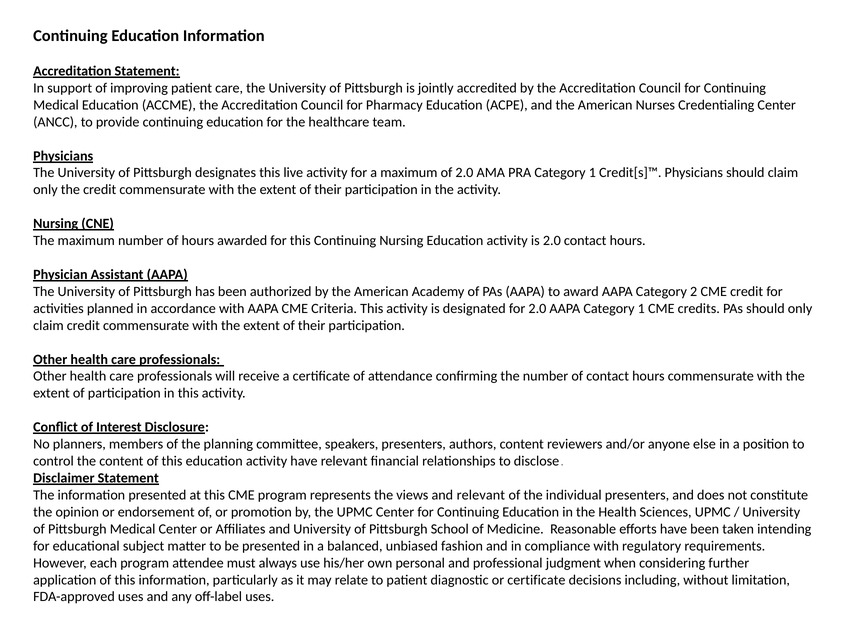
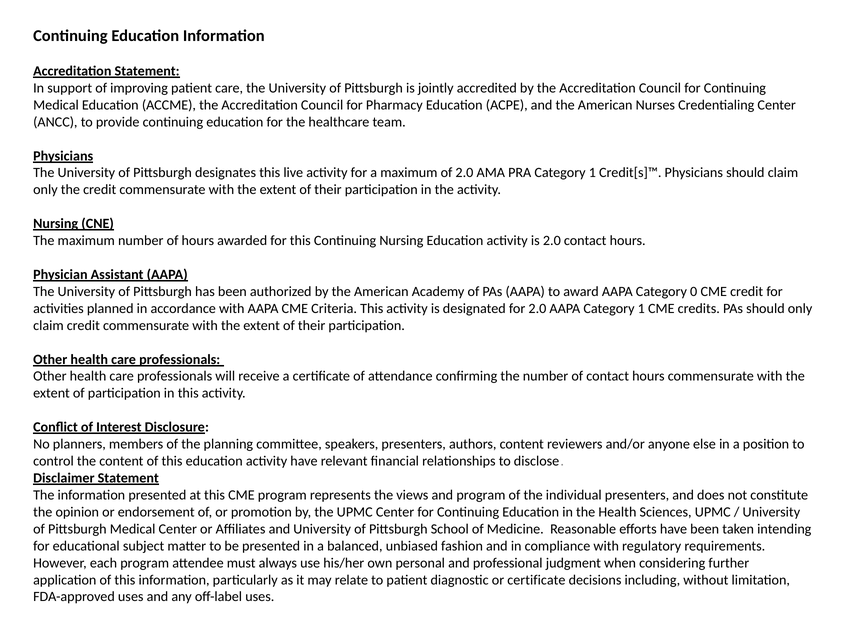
2: 2 -> 0 (694, 292)
and relevant: relevant -> program (481, 495)
